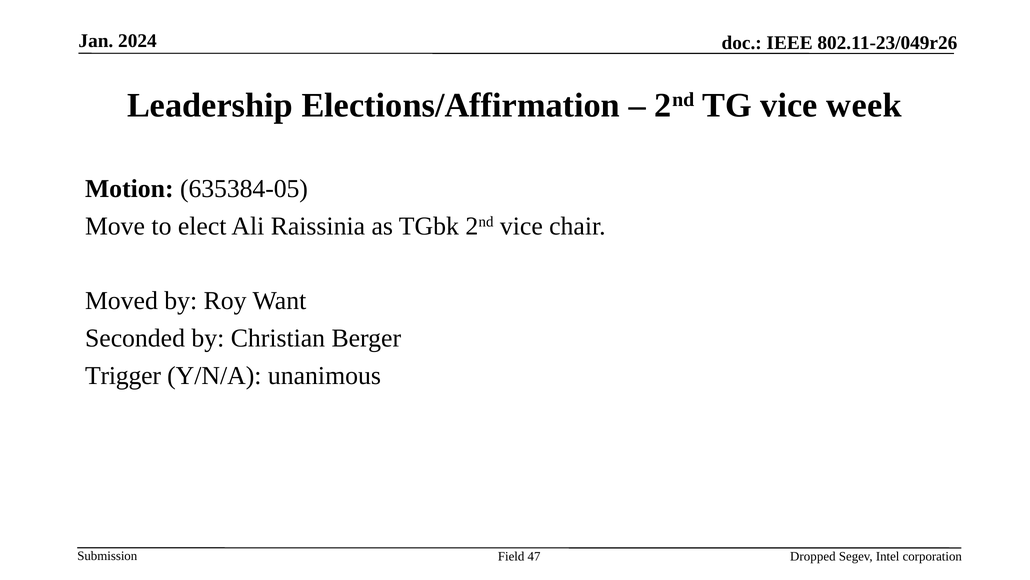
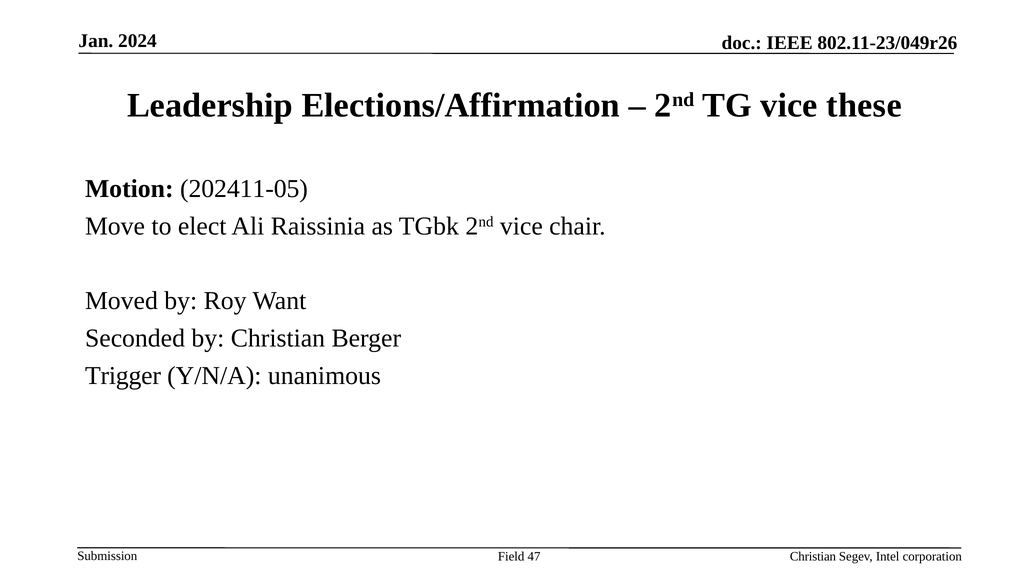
week: week -> these (864, 105)
635384-05: 635384-05 -> 202411-05 (244, 189)
Dropped: Dropped -> Christian (813, 556)
